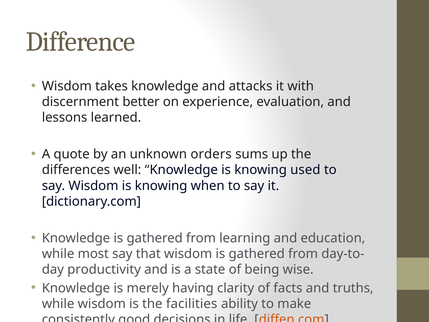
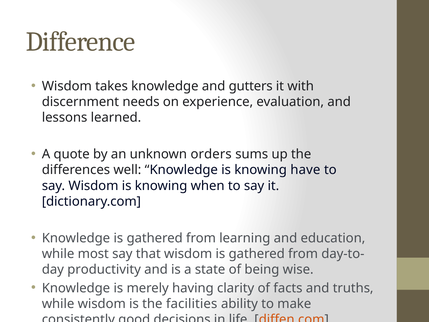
attacks: attacks -> gutters (251, 86)
better: better -> needs (141, 102)
used: used -> have (305, 170)
